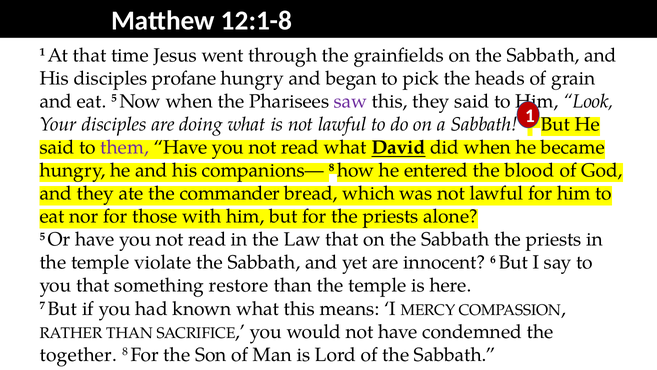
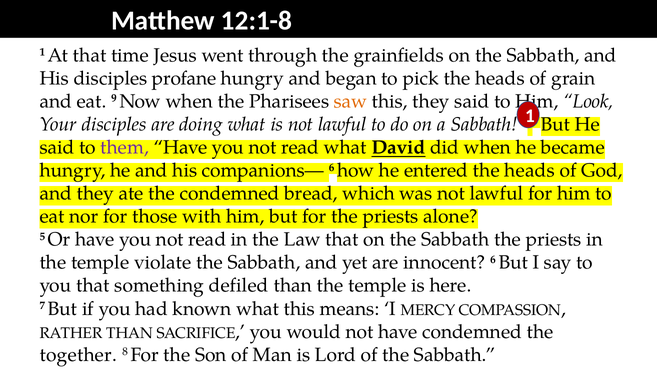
eat 5: 5 -> 9 (114, 98)
saw colour: purple -> orange (350, 101)
companions— 8: 8 -> 6 (332, 167)
entered the blood: blood -> heads (530, 170)
the commander: commander -> condemned (230, 193)
restore: restore -> defiled (239, 285)
